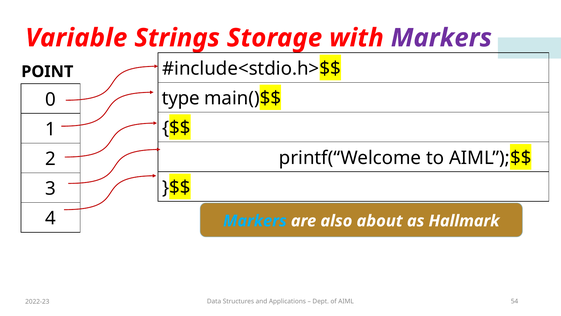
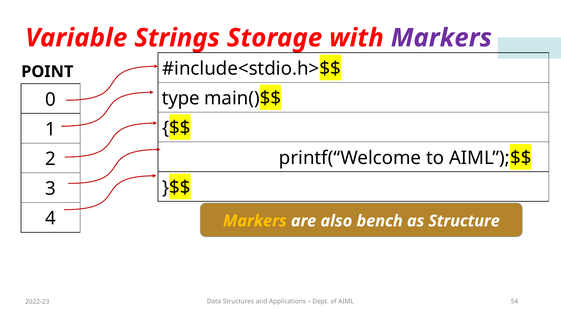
Markers colour: light blue -> yellow (255, 221)
about: about -> bench (380, 221)
Hallmark: Hallmark -> Structure (464, 221)
